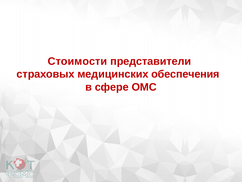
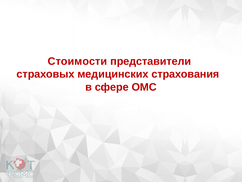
обеспечения: обеспечения -> страхования (185, 74)
